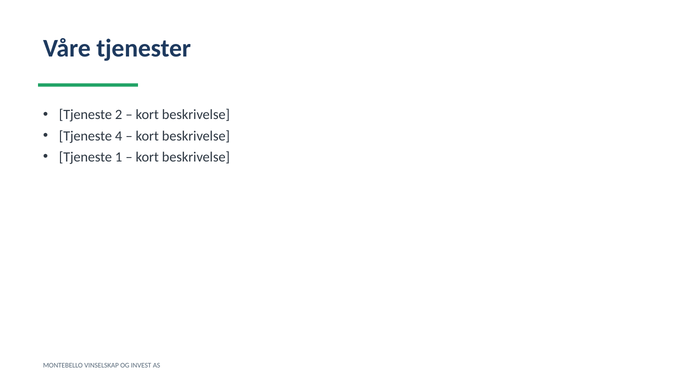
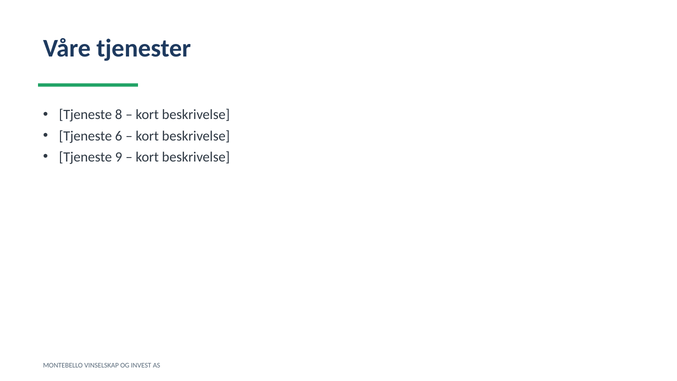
2: 2 -> 8 (119, 115)
4: 4 -> 6 (119, 136)
1: 1 -> 9 (119, 157)
